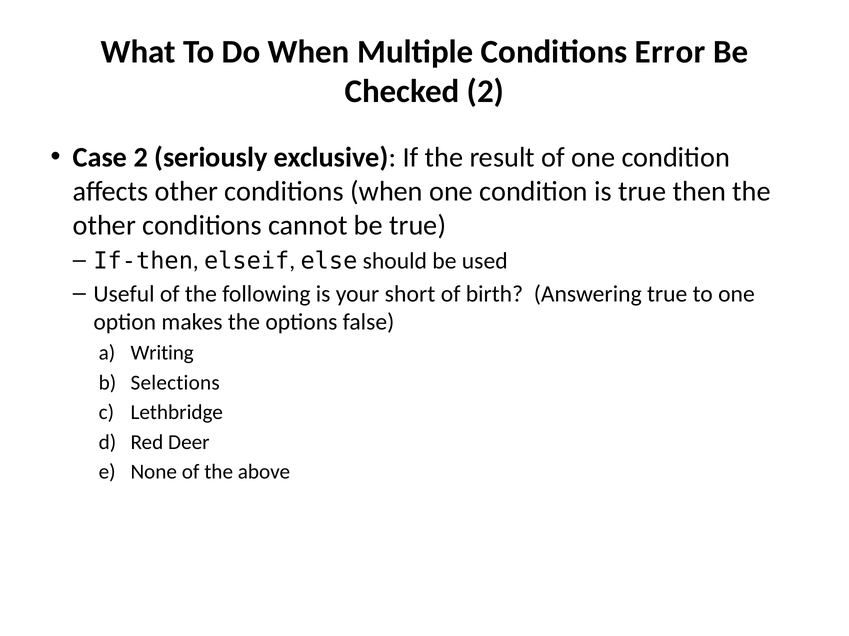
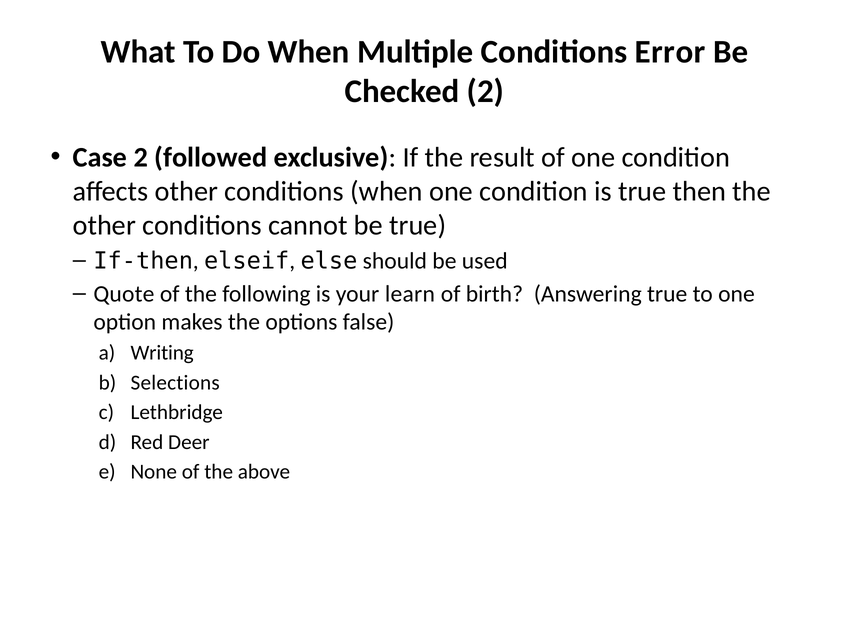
seriously: seriously -> followed (211, 158)
Useful: Useful -> Quote (124, 294)
short: short -> learn (410, 294)
